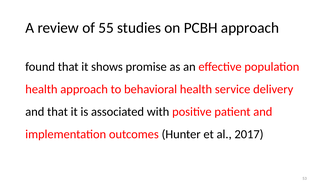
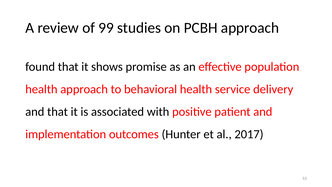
55: 55 -> 99 (106, 28)
